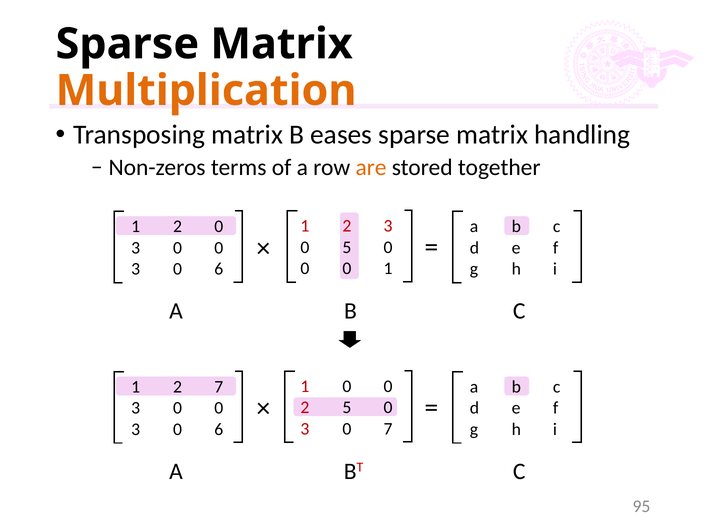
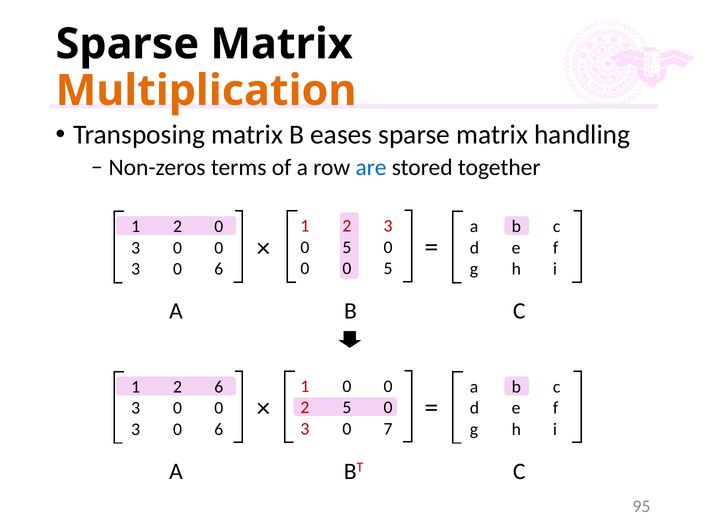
are colour: orange -> blue (371, 167)
0 0 1: 1 -> 5 (388, 268)
2 7: 7 -> 6 (219, 387)
